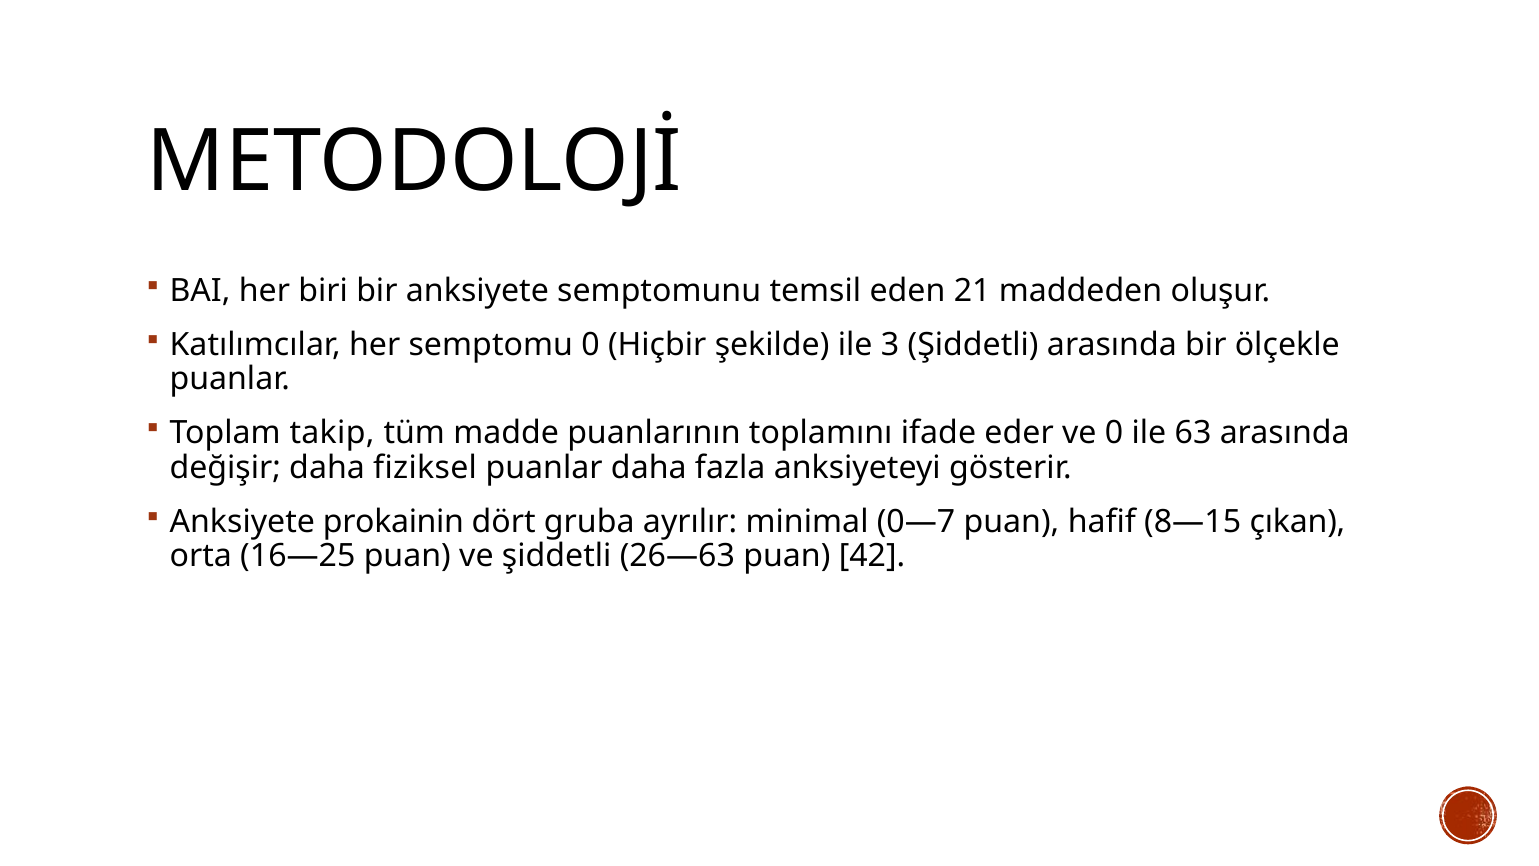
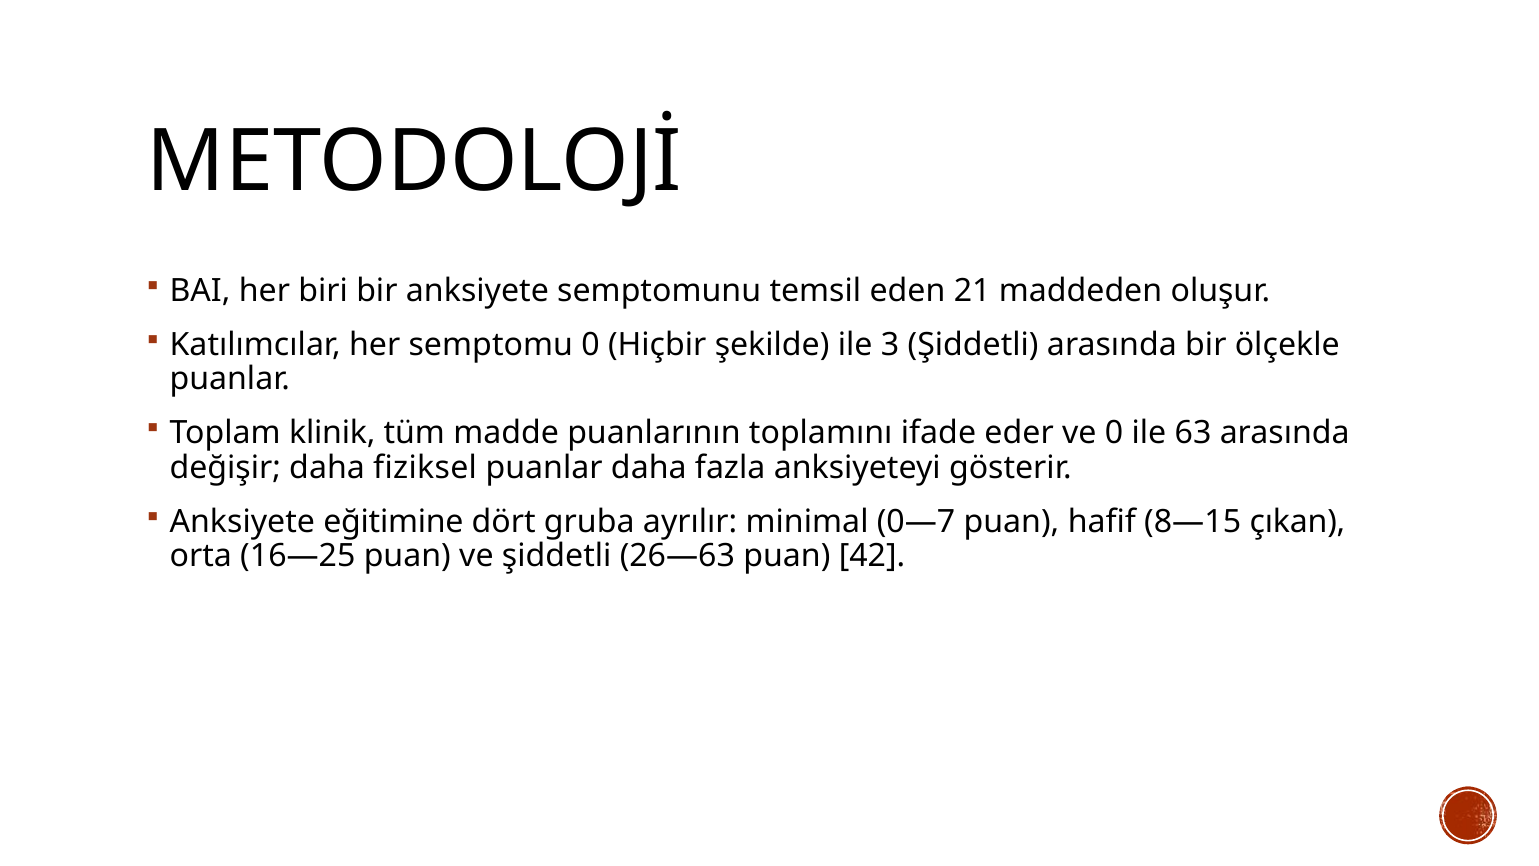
takip: takip -> klinik (332, 433)
prokainin: prokainin -> eğitimine (393, 521)
